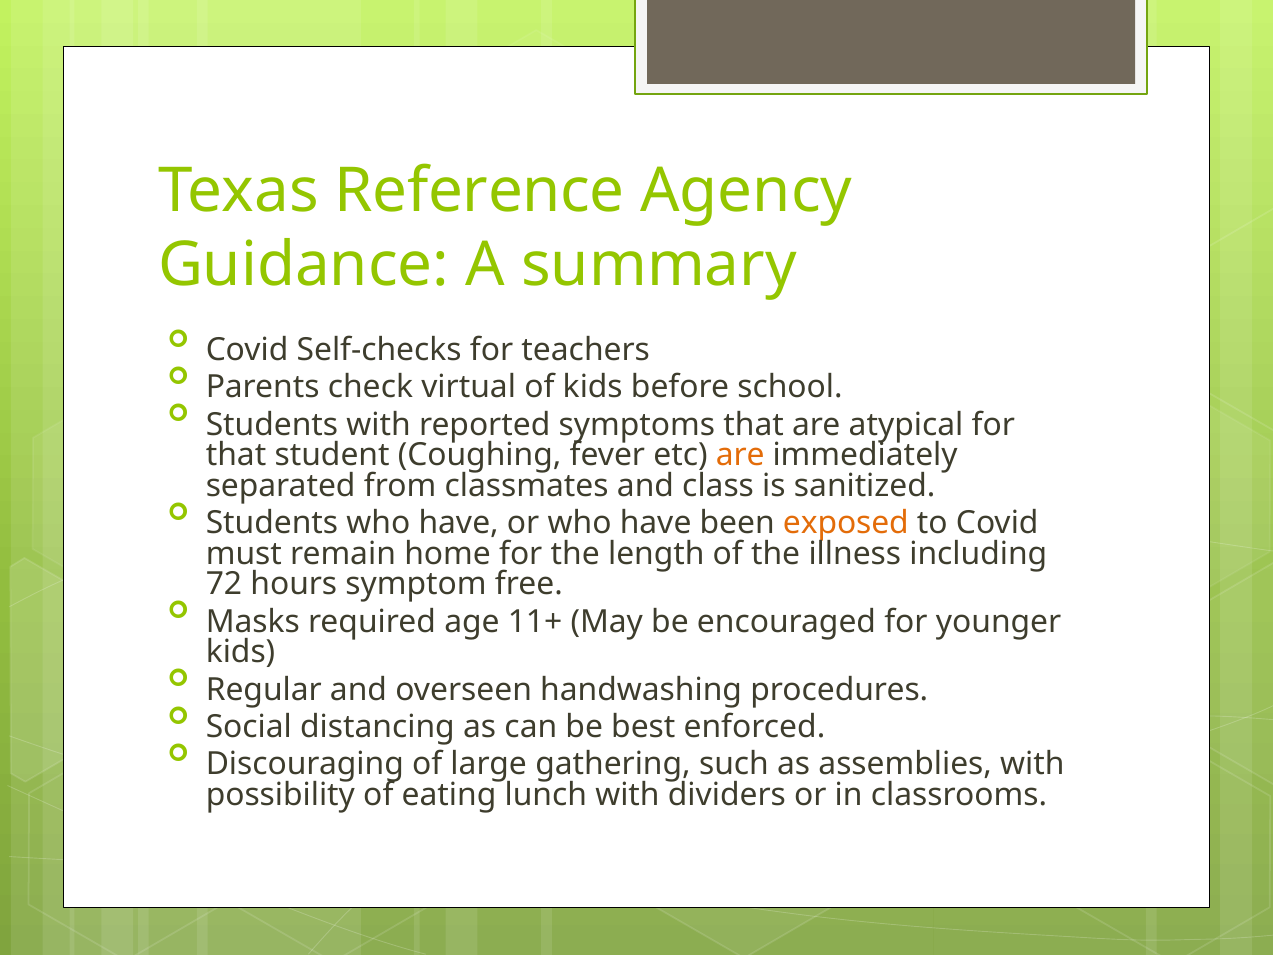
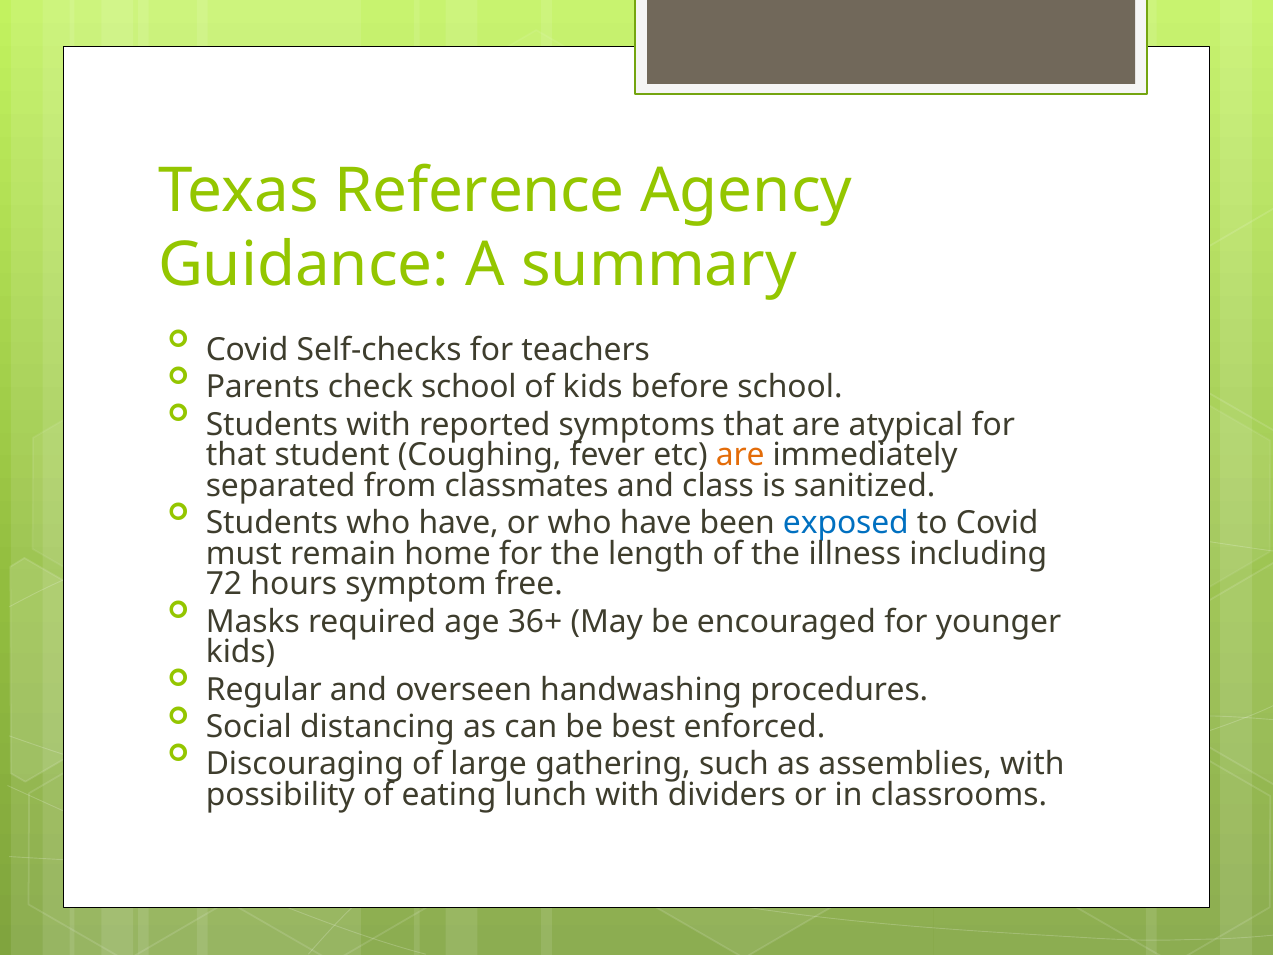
check virtual: virtual -> school (469, 387)
exposed colour: orange -> blue (846, 523)
11+: 11+ -> 36+ (535, 622)
